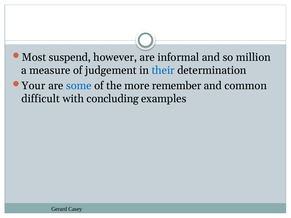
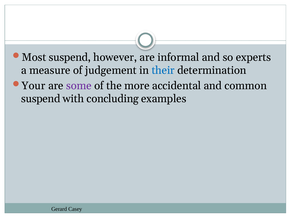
million: million -> experts (253, 57)
some colour: blue -> purple (79, 86)
remember: remember -> accidental (177, 86)
difficult: difficult -> suspend (41, 99)
